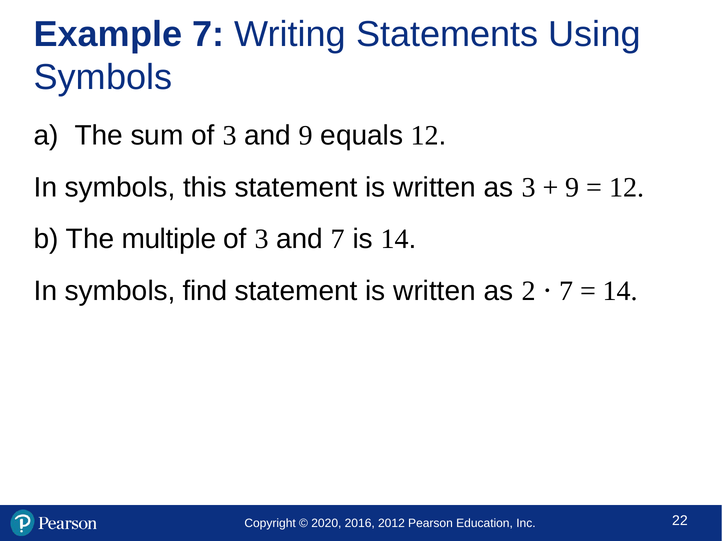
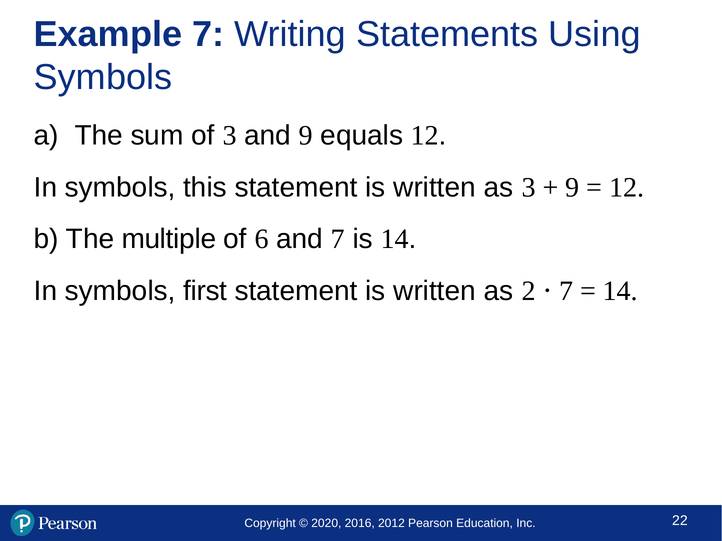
3: 3 -> 6 (262, 239)
find: find -> first (205, 291)
